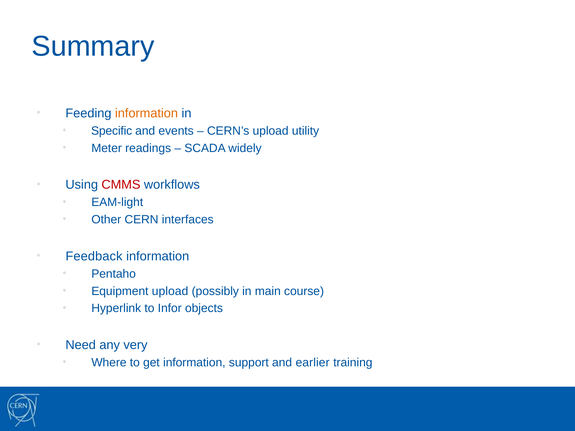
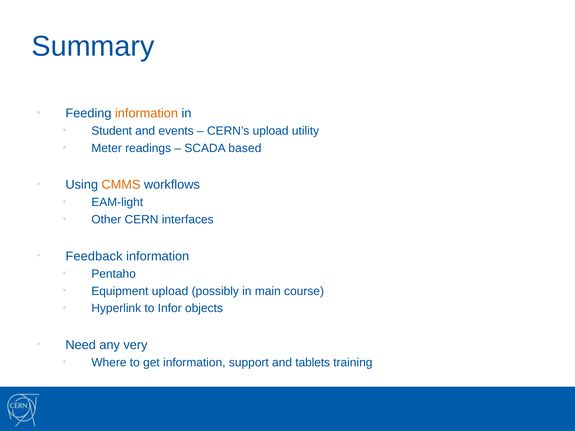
Specific: Specific -> Student (112, 131)
widely: widely -> based (245, 148)
CMMS colour: red -> orange (121, 185)
earlier: earlier -> tablets (313, 363)
